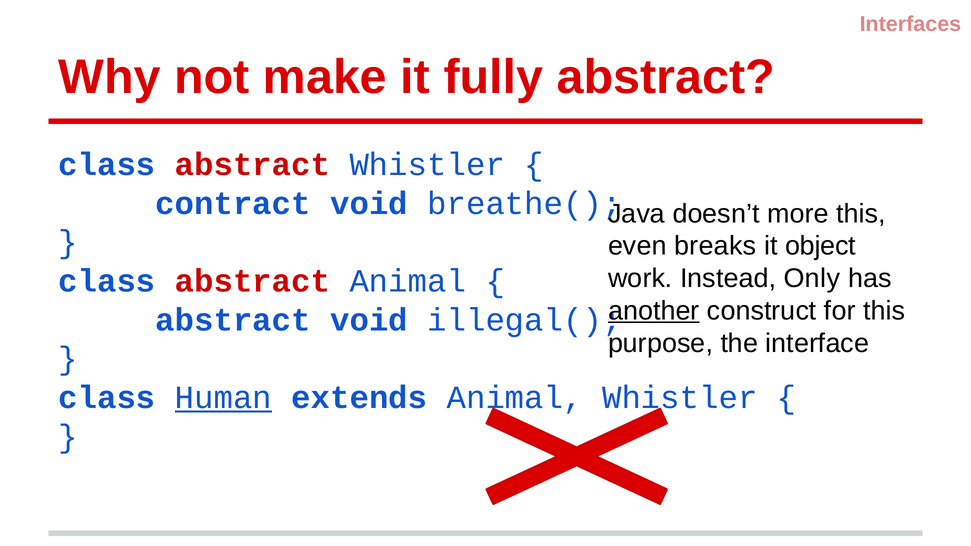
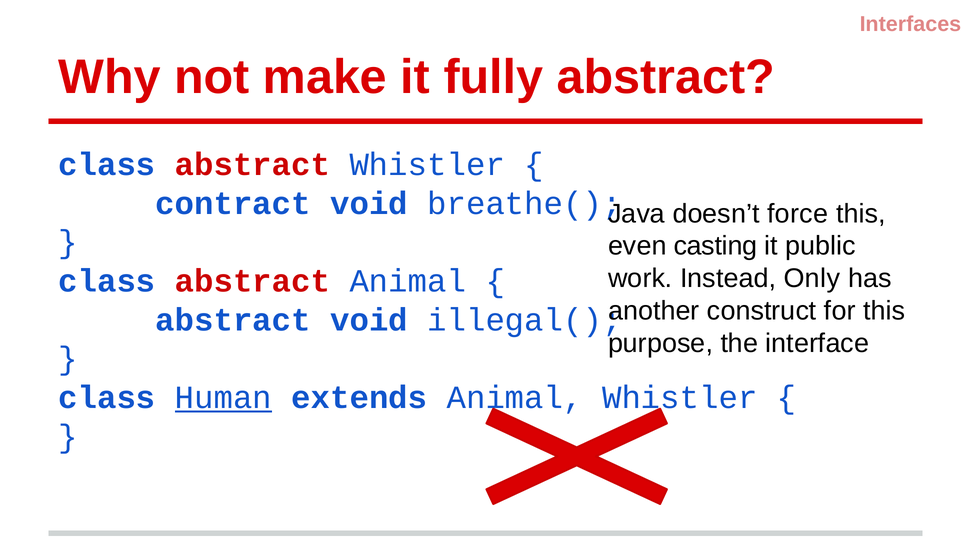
more: more -> force (798, 214)
breaks: breaks -> casting (715, 246)
object: object -> public (820, 246)
another underline: present -> none (654, 311)
